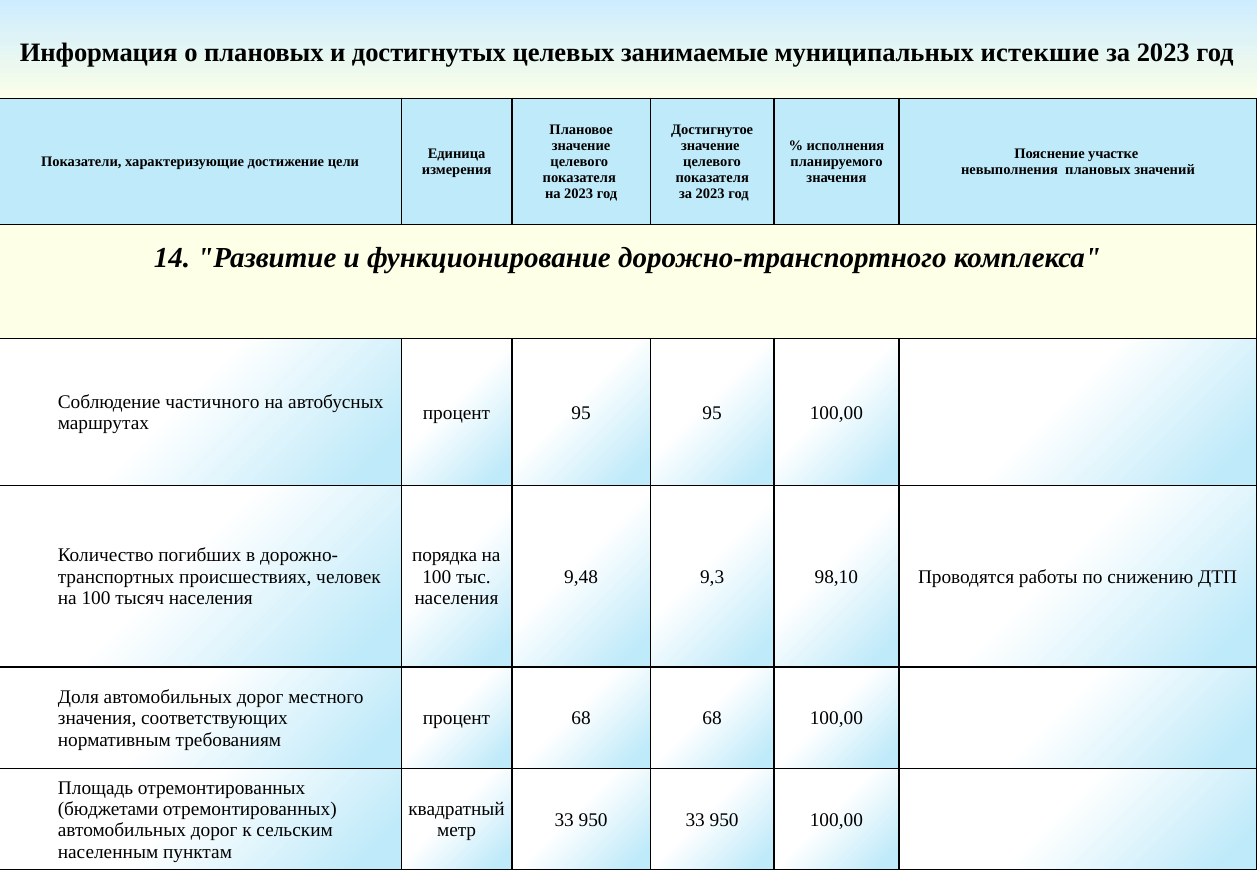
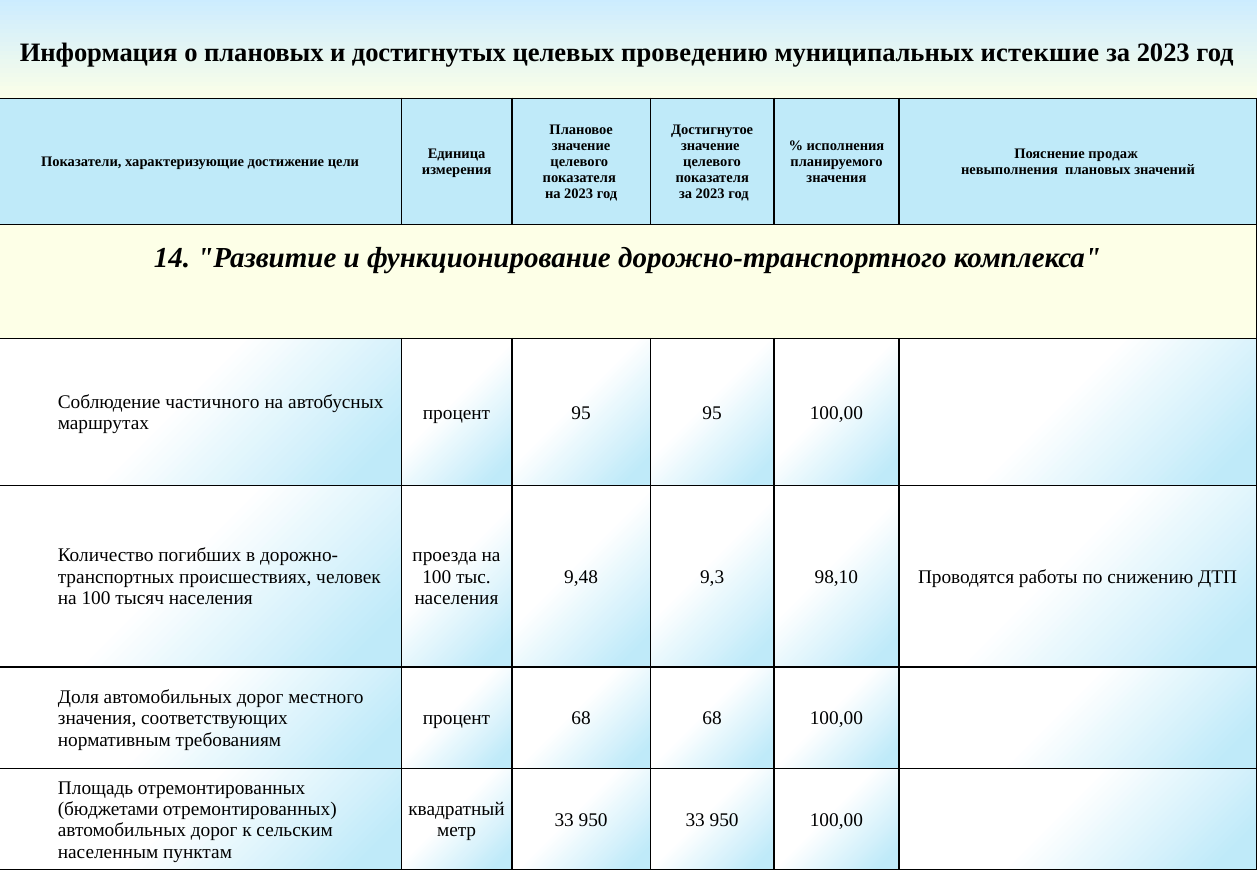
занимаемые: занимаемые -> проведению (695, 53)
участке: участке -> продаж (1113, 154)
порядка: порядка -> проезда (445, 555)
